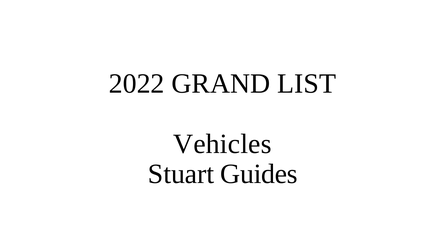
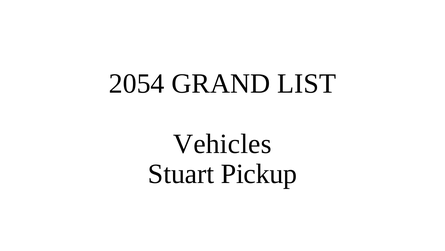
2022: 2022 -> 2054 (137, 84)
Guides: Guides -> Pickup (259, 174)
